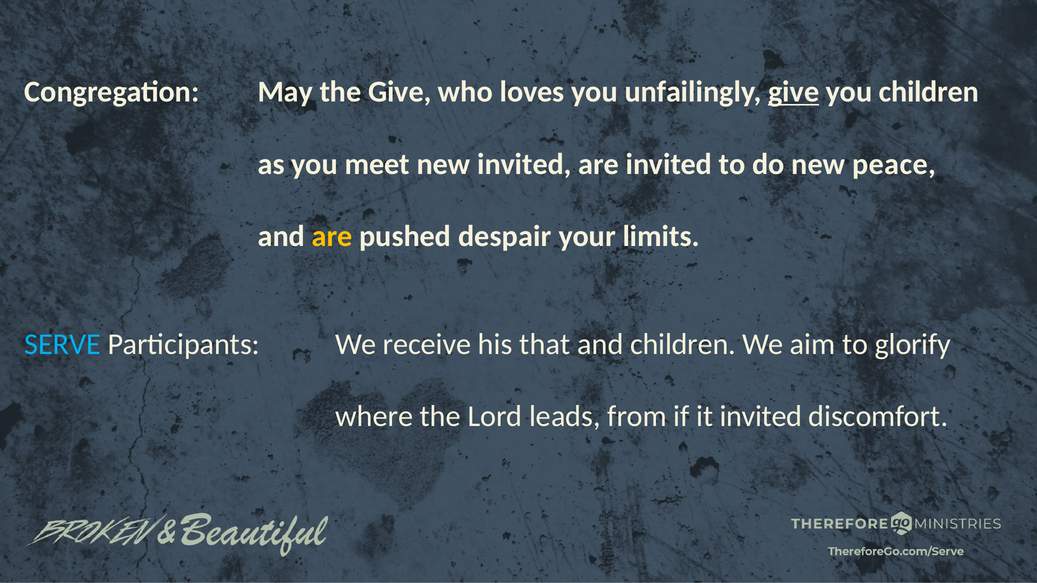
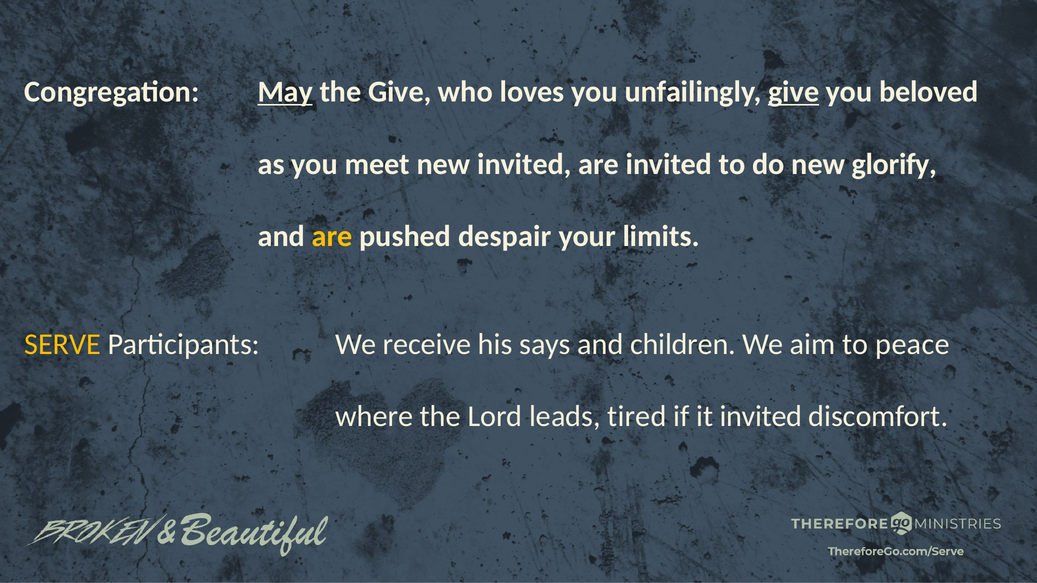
May underline: none -> present (285, 92)
you children: children -> beloved (929, 92)
peace: peace -> glorify (894, 164)
SERVE colour: light blue -> yellow (63, 344)
that: that -> says (545, 344)
glorify: glorify -> peace (913, 344)
from: from -> tired (637, 417)
